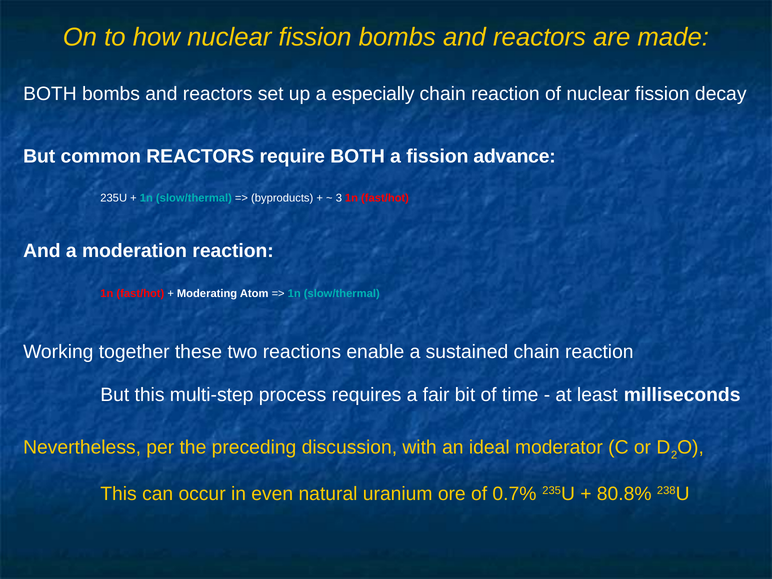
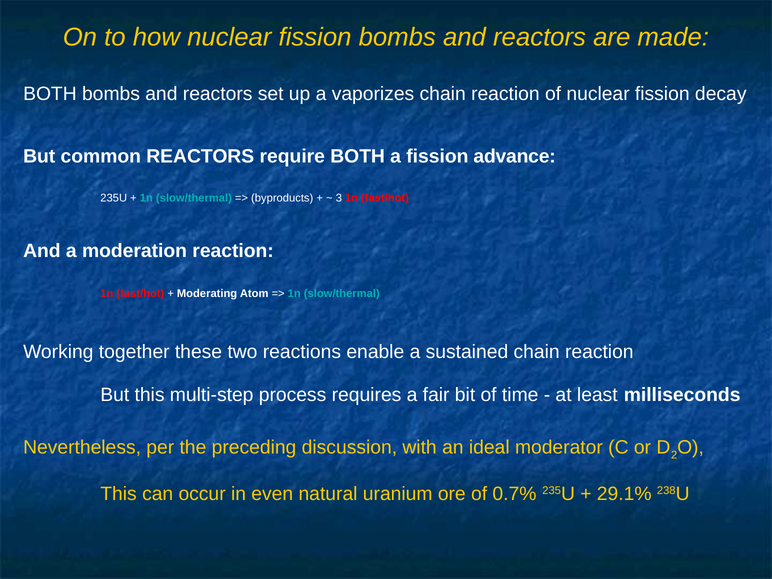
especially: especially -> vaporizes (373, 94)
80.8%: 80.8% -> 29.1% (624, 494)
